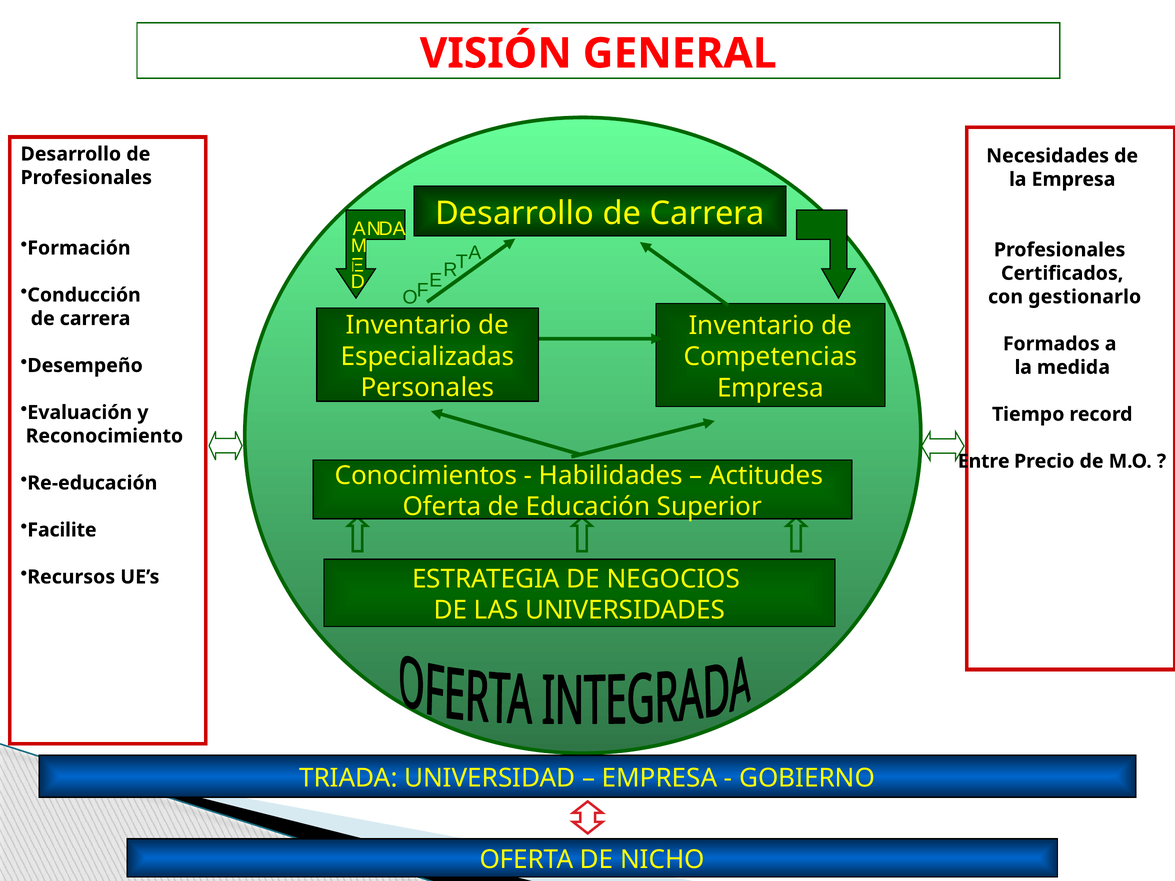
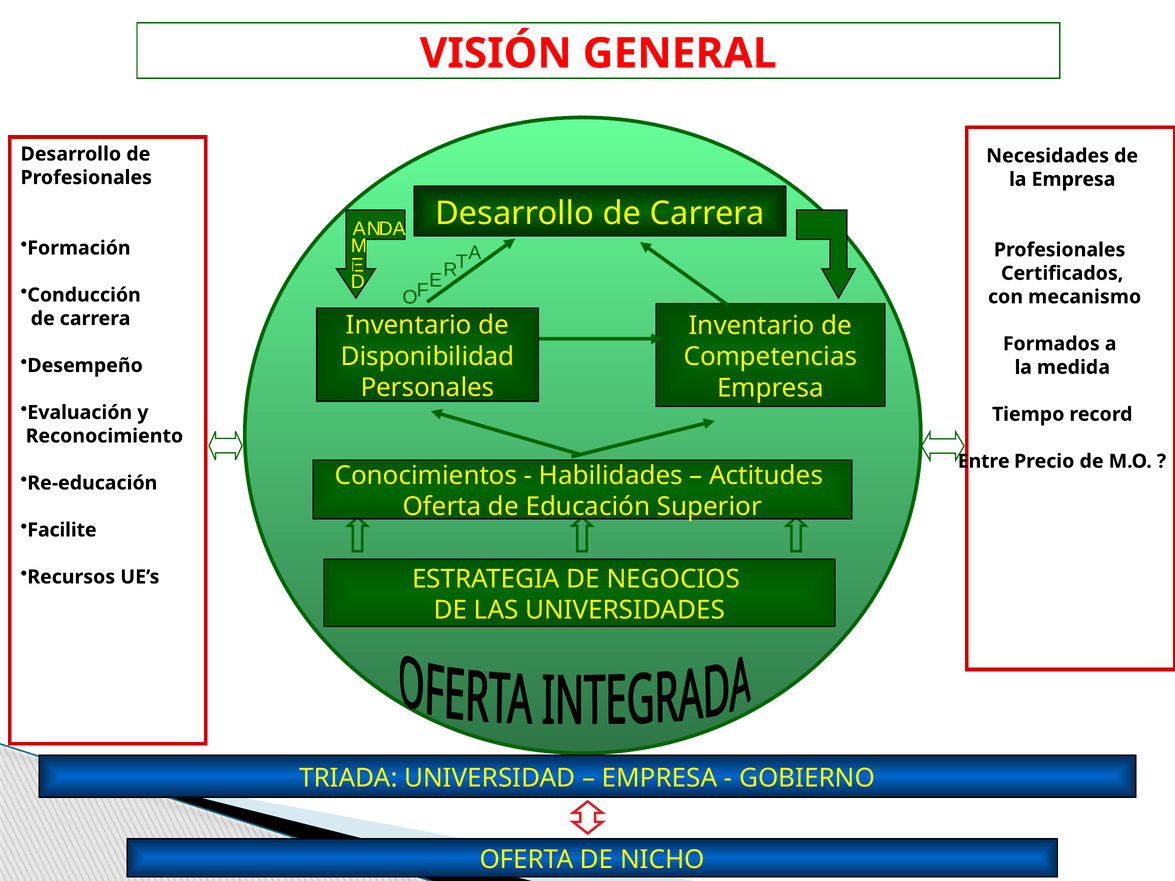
gestionarlo: gestionarlo -> mecanismo (1085, 297)
Especializadas: Especializadas -> Disponibilidad (428, 357)
